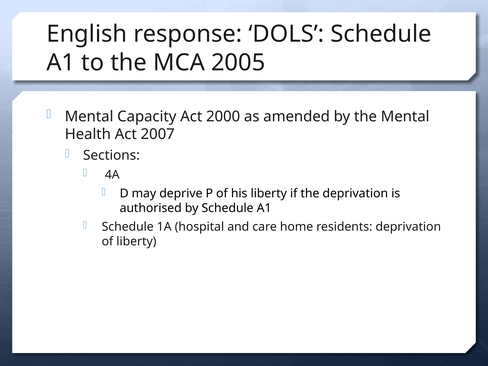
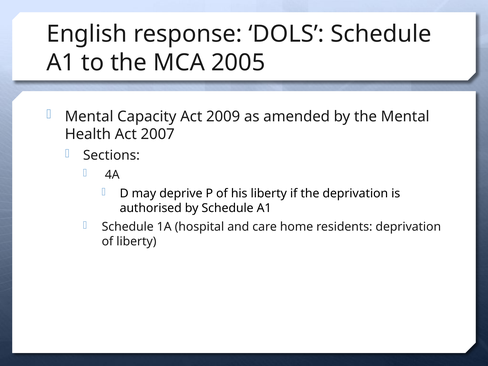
2000: 2000 -> 2009 (223, 116)
